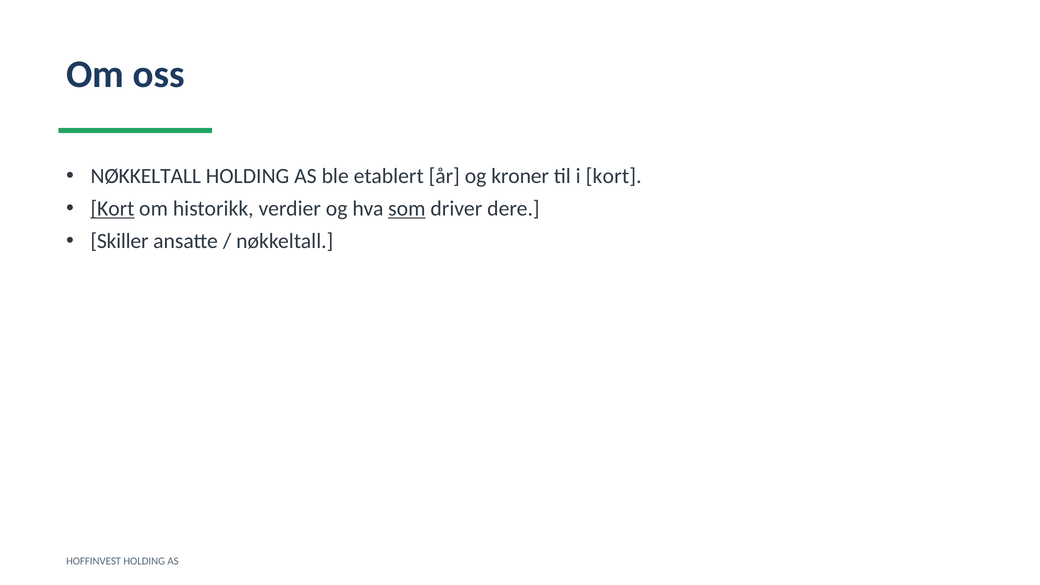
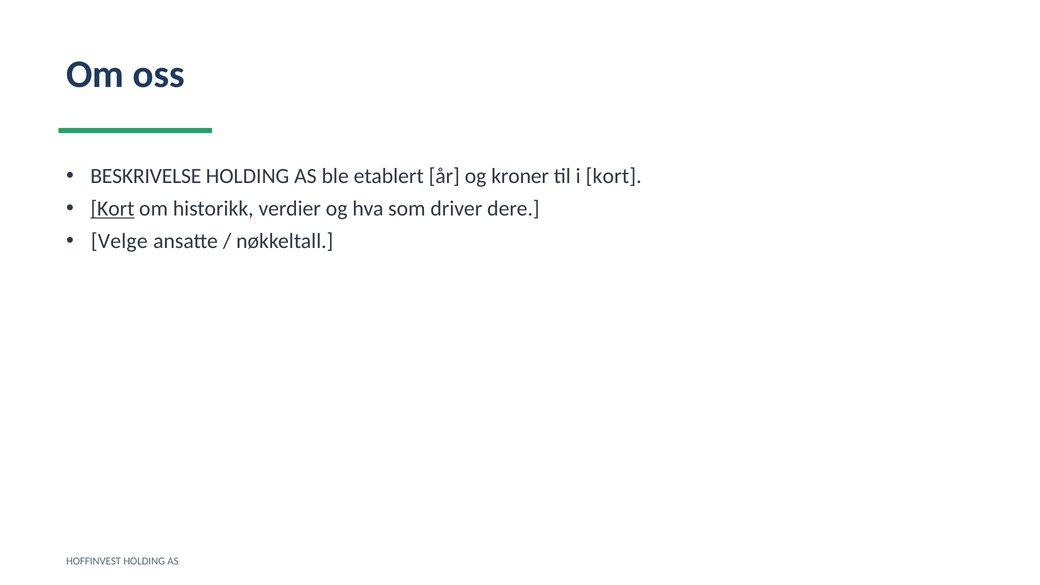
NØKKELTALL: NØKKELTALL -> BESKRIVELSE (146, 176)
som underline: present -> none (407, 209)
Skiller: Skiller -> Velge (119, 241)
